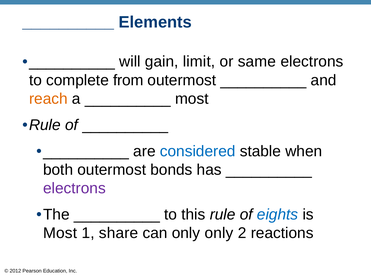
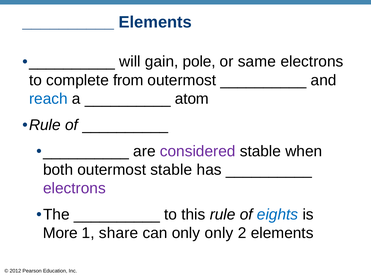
limit: limit -> pole (199, 62)
reach colour: orange -> blue (48, 99)
most: most -> atom (192, 99)
considered colour: blue -> purple (198, 151)
outermost bonds: bonds -> stable (171, 170)
Most: Most -> More (60, 233)
2 reactions: reactions -> elements (282, 233)
